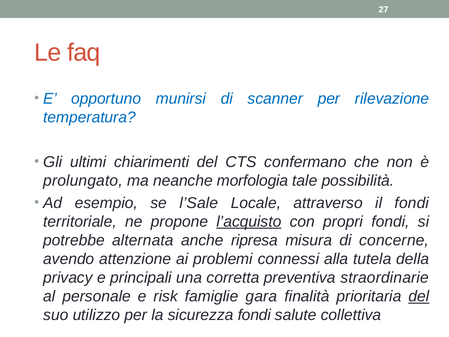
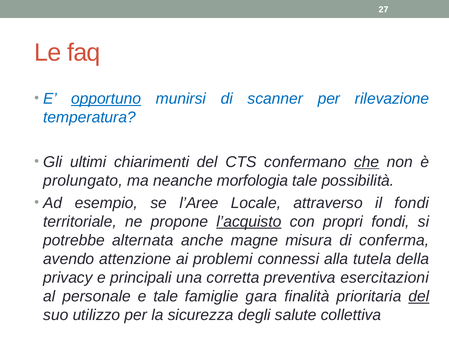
opportuno underline: none -> present (106, 99)
che underline: none -> present (367, 162)
l’Sale: l’Sale -> l’Aree (199, 203)
ripresa: ripresa -> magne (255, 240)
concerne: concerne -> conferma (394, 240)
straordinarie: straordinarie -> esercitazioni (385, 278)
e risk: risk -> tale (166, 296)
sicurezza fondi: fondi -> degli (254, 315)
